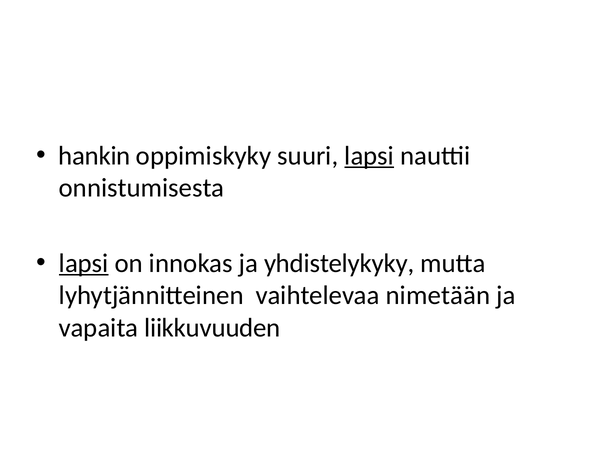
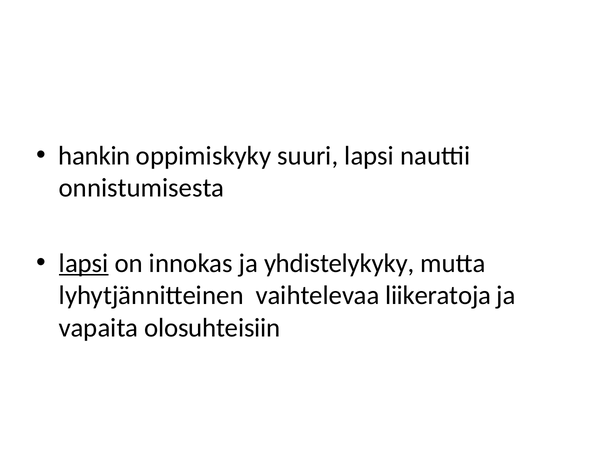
lapsi underline: present -> none (369, 156)
nimetään: nimetään -> liikeratoja (438, 296)
liikkuvuuden: liikkuvuuden -> olosuhteisiin (212, 328)
